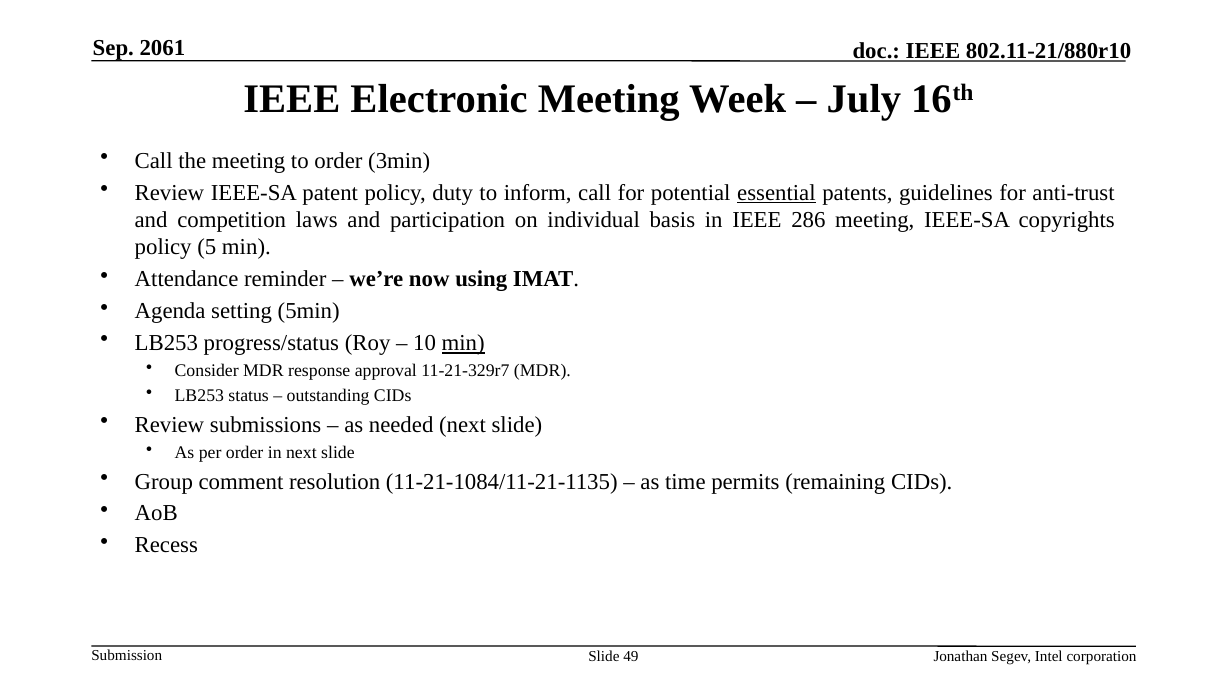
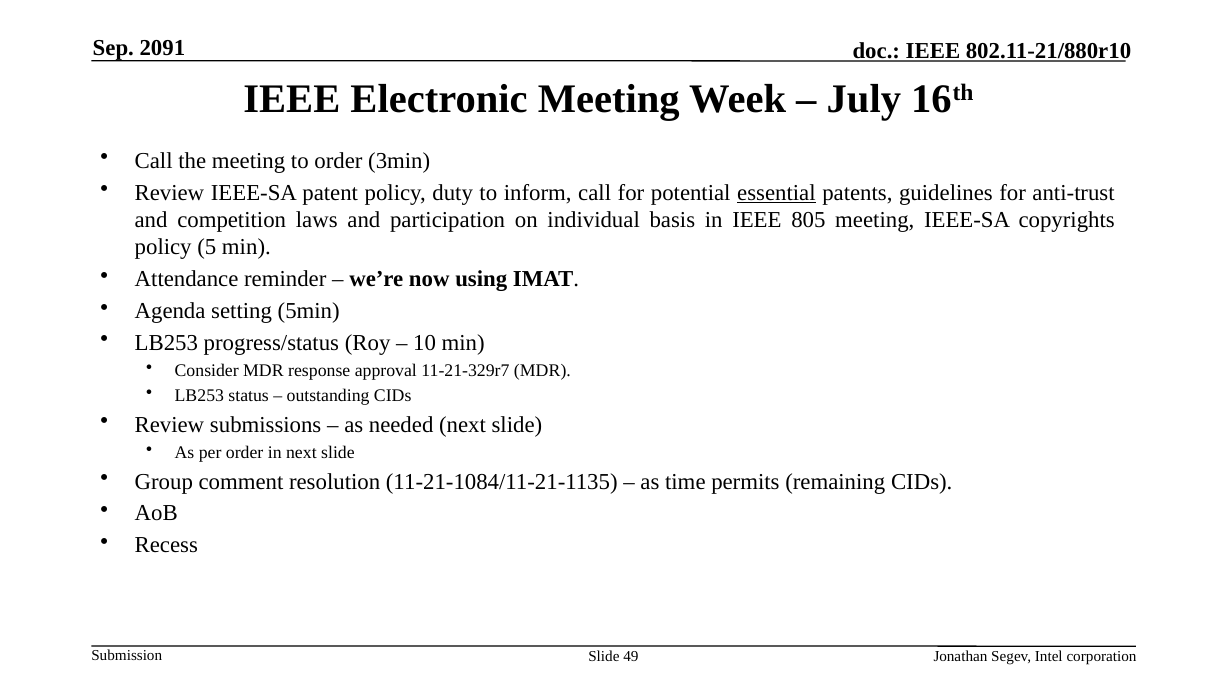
2061: 2061 -> 2091 (162, 48)
286: 286 -> 805 (808, 220)
min underline: present -> none (463, 343)
